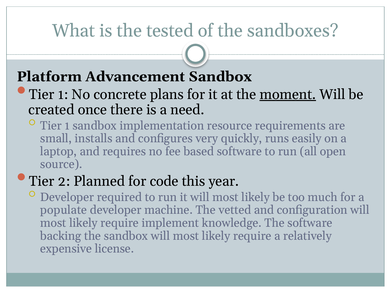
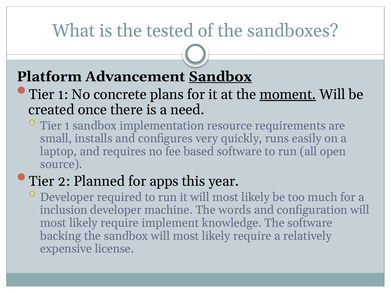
Sandbox underline: none -> present (220, 77)
code: code -> apps (164, 181)
populate: populate -> inclusion (64, 210)
vetted: vetted -> words (235, 210)
